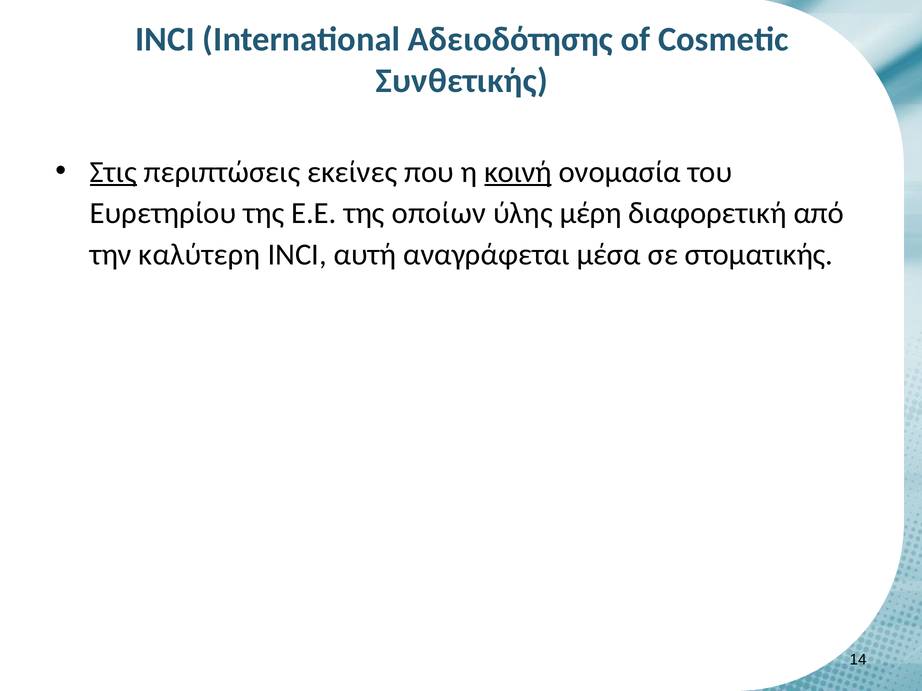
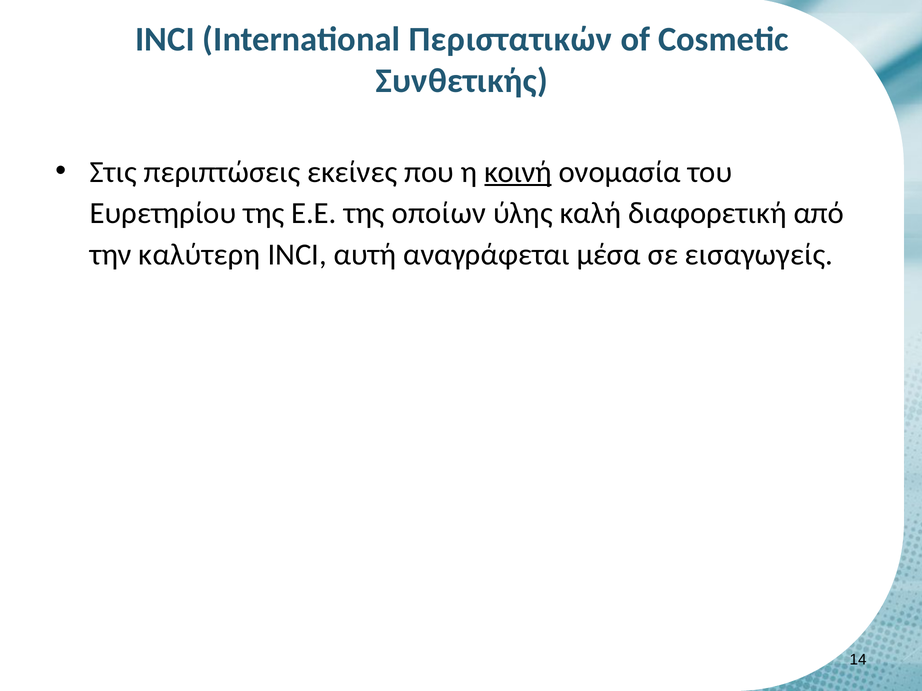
Αδειοδότησης: Αδειοδότησης -> Περιστατικών (510, 40)
Στις underline: present -> none (113, 172)
μέρη: μέρη -> καλή (590, 213)
στοματικής: στοματικής -> εισαγωγείς (759, 255)
